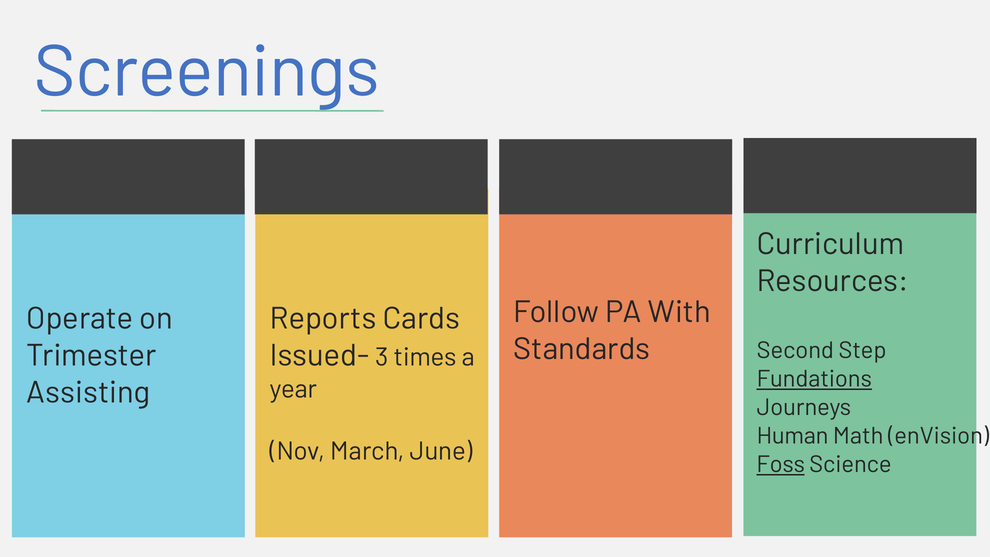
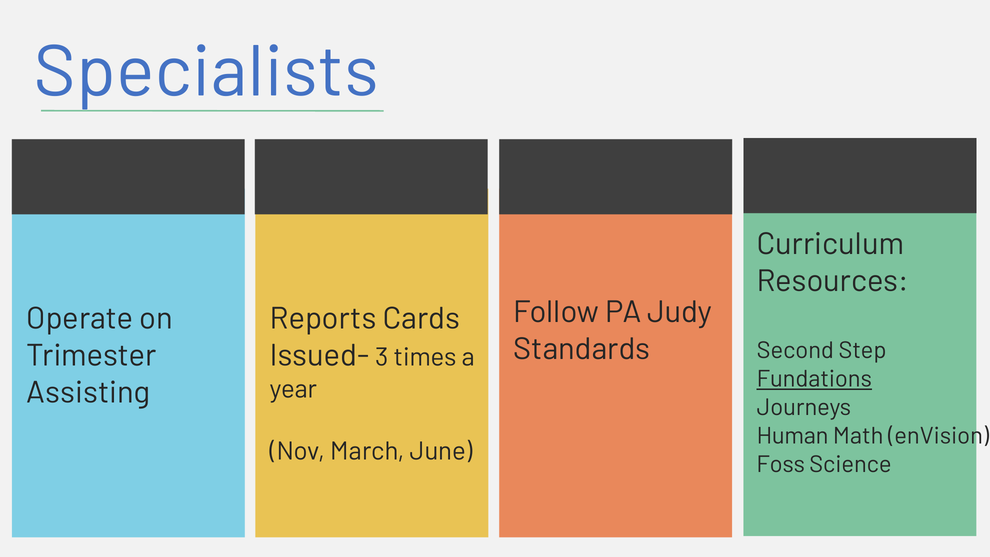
Screenings: Screenings -> Specialists (206, 72)
With: With -> Judy (680, 312)
Foss underline: present -> none (781, 464)
